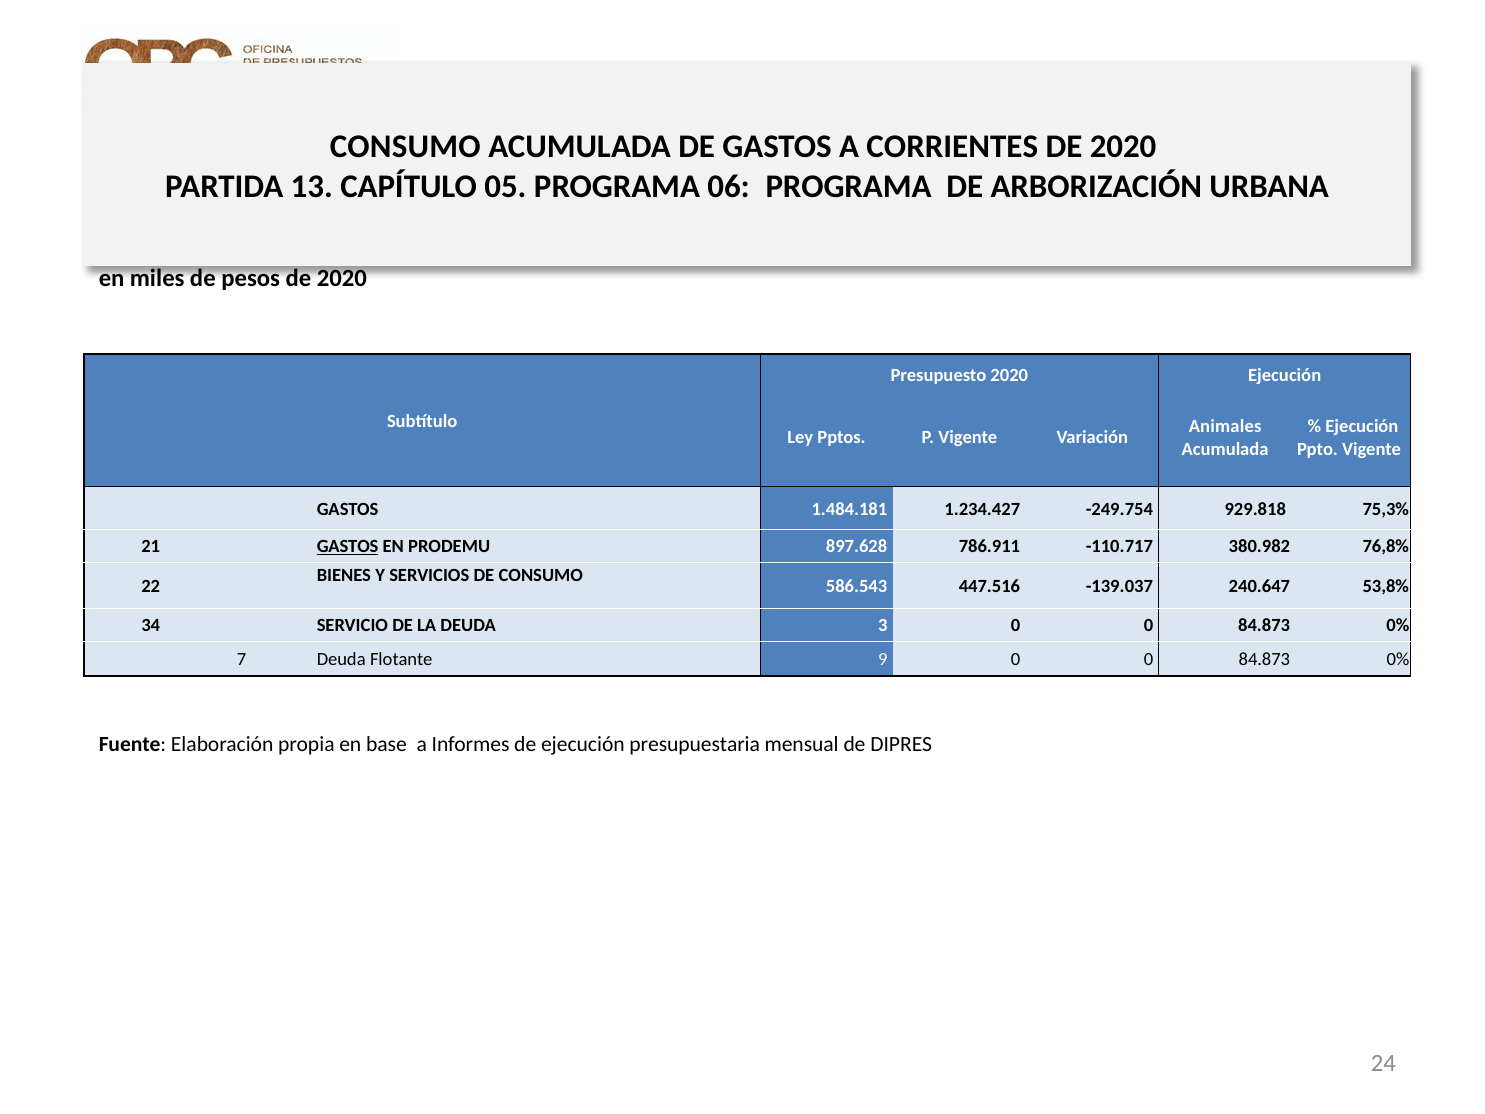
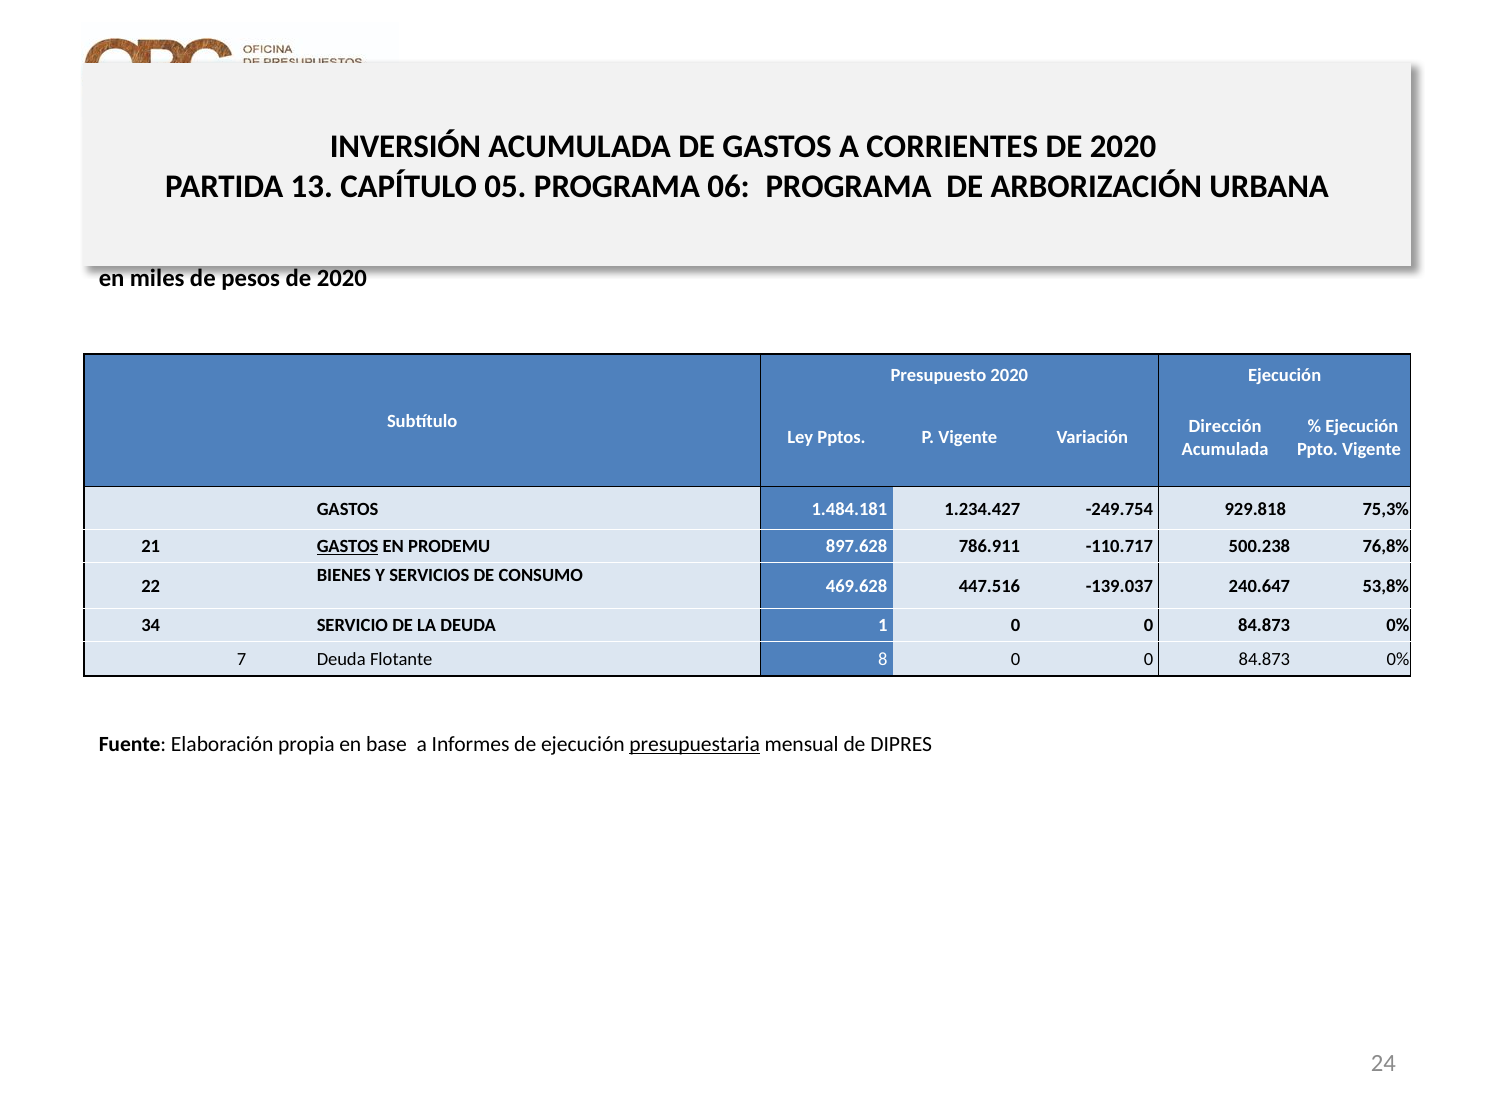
CONSUMO: CONSUMO -> INVERSIÓN (405, 147)
Animales: Animales -> Dirección (1225, 426)
380.982: 380.982 -> 500.238 (1259, 547)
586.543: 586.543 -> 469.628 (857, 586)
3: 3 -> 1 (883, 626)
9: 9 -> 8 (883, 659)
presupuestaria underline: none -> present (695, 744)
